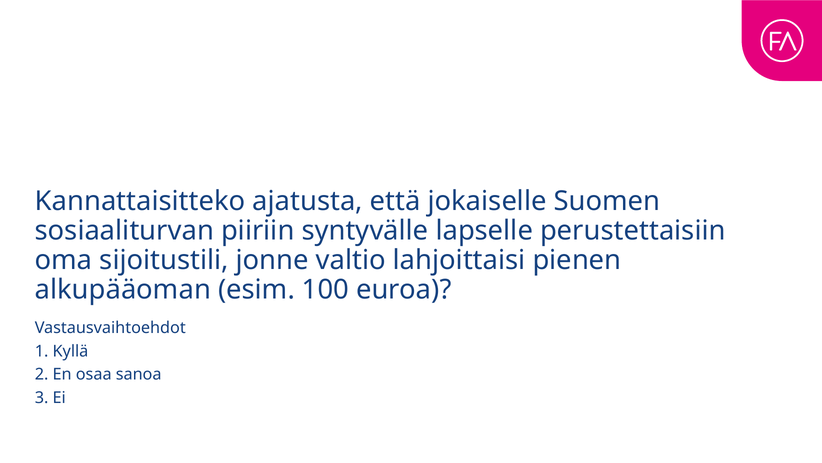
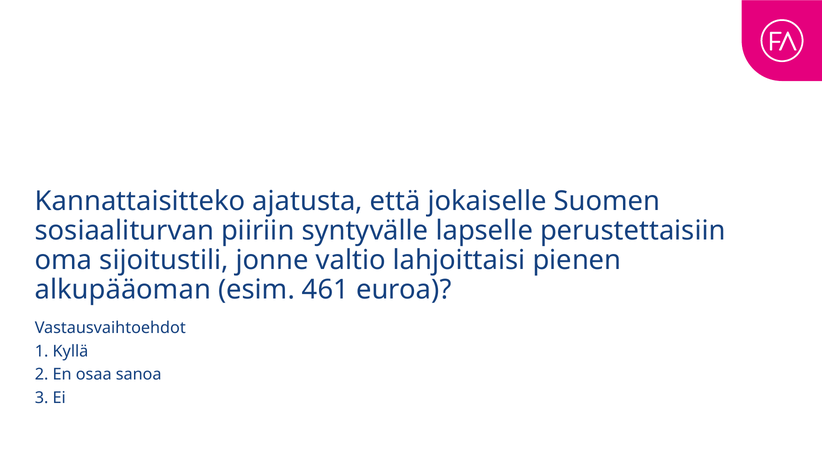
100: 100 -> 461 (325, 290)
